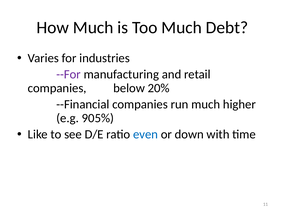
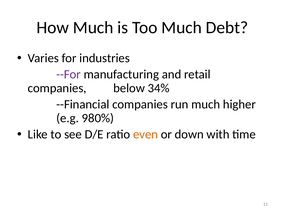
20%: 20% -> 34% (159, 88)
905%: 905% -> 980% (98, 118)
even colour: blue -> orange (146, 134)
